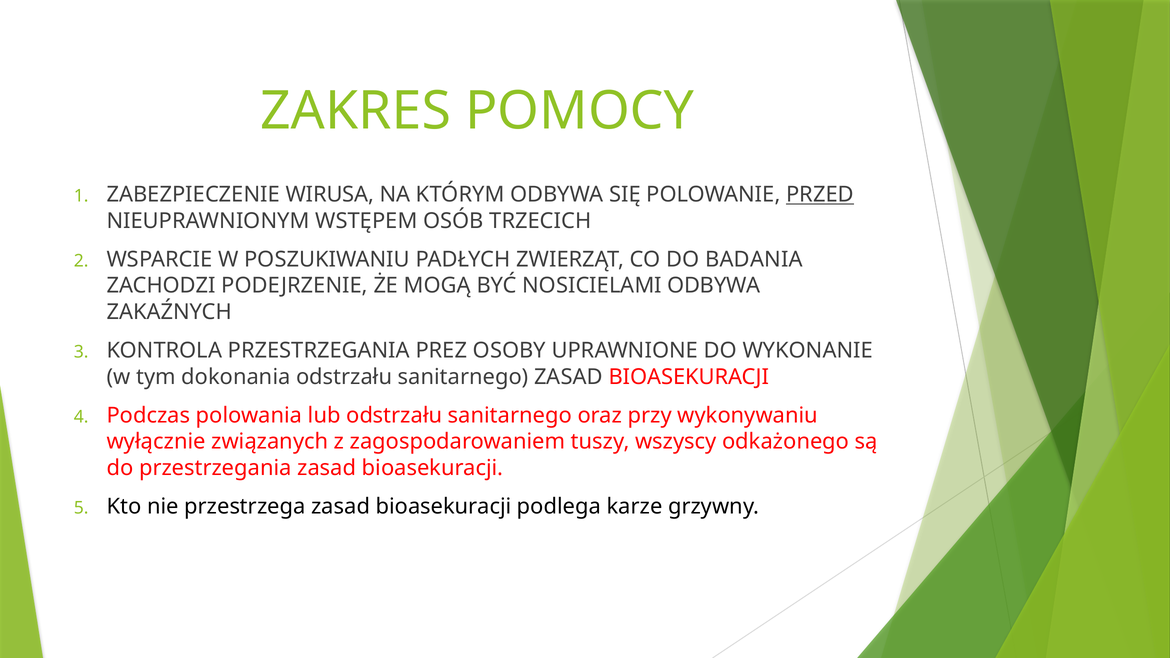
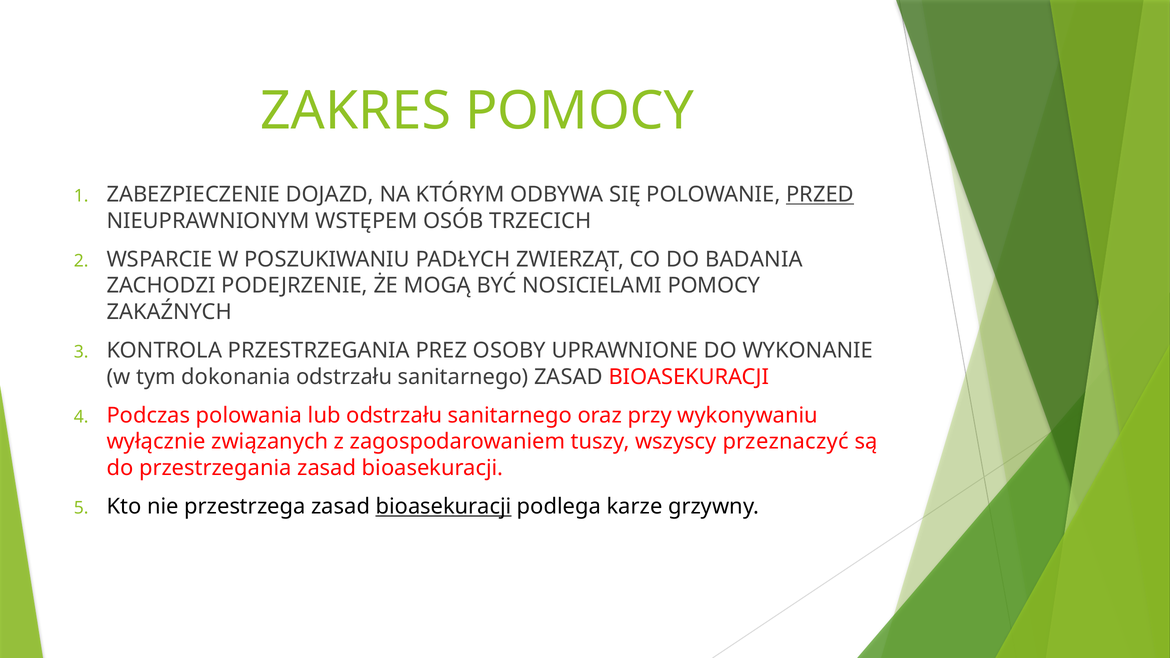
WIRUSA: WIRUSA -> DOJAZD (330, 195)
NOSICIELAMI ODBYWA: ODBYWA -> POMOCY (714, 286)
odkażonego: odkażonego -> przeznaczyć (786, 442)
bioasekuracji underline: none -> present (444, 507)
